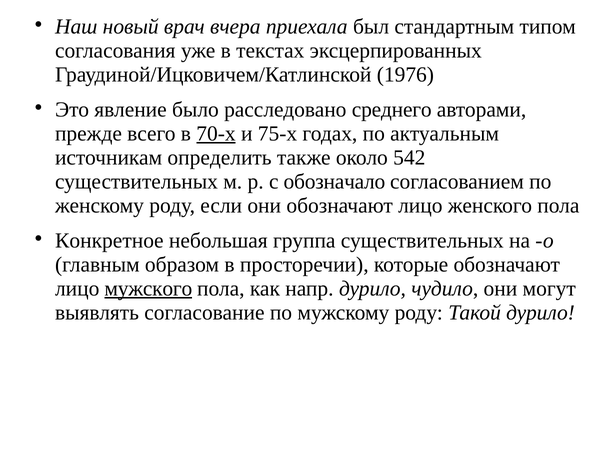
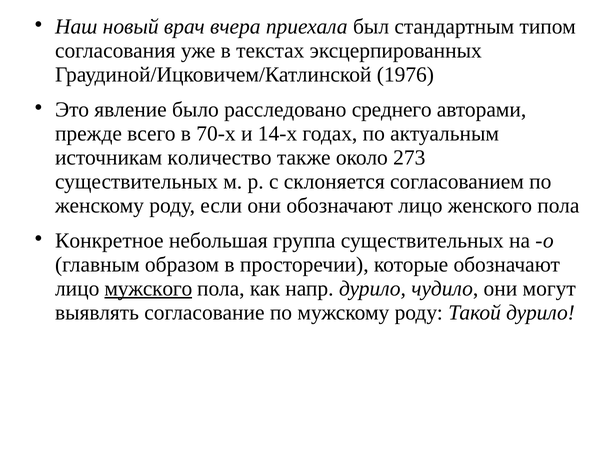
70-х underline: present -> none (216, 133)
75-х: 75-х -> 14-х (278, 133)
определить: определить -> количество (220, 157)
542: 542 -> 273 (409, 157)
обозначало: обозначало -> склоняется (334, 181)
